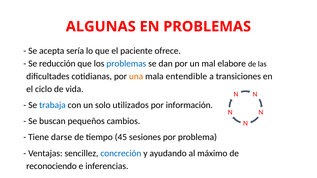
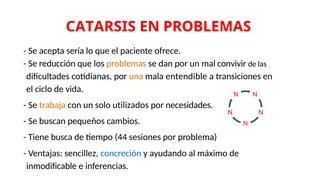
ALGUNAS: ALGUNAS -> CATARSIS (101, 27)
problemas colour: blue -> orange (126, 64)
elabore: elabore -> convivir (232, 64)
trabaja colour: blue -> orange (52, 105)
información: información -> necesidades (189, 105)
darse: darse -> busca (62, 137)
45: 45 -> 44 (121, 137)
reconociendo: reconociendo -> inmodificable (51, 166)
